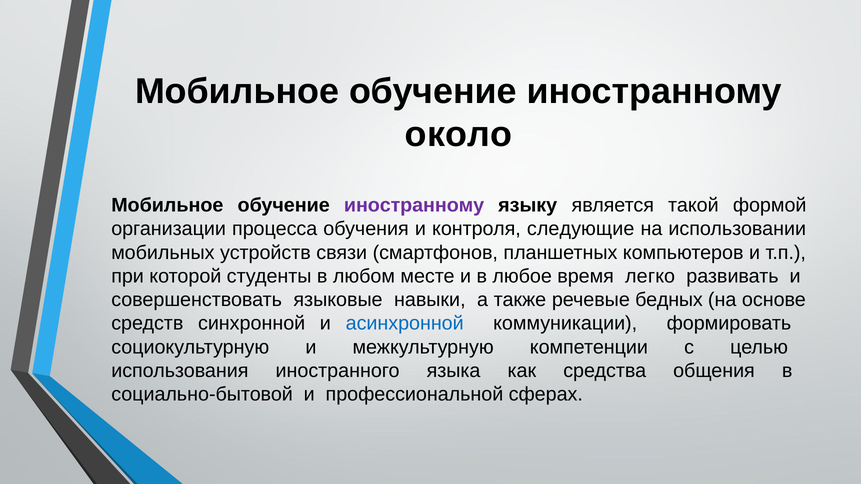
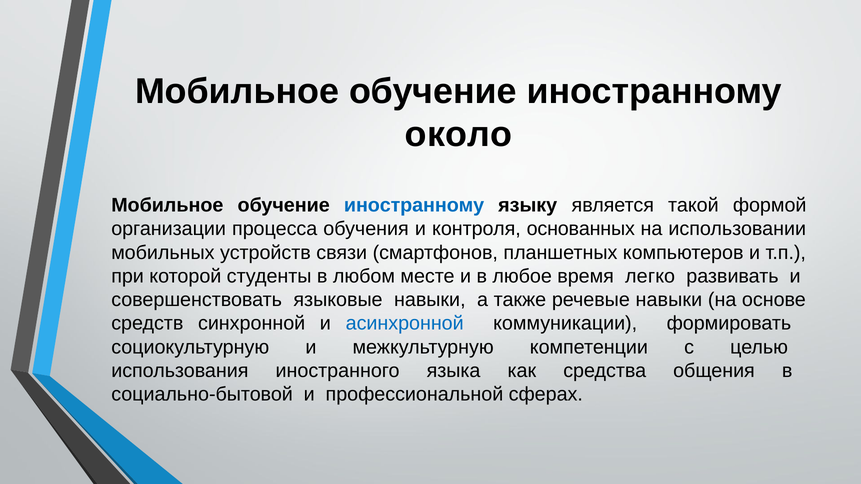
иностранному colour: purple -> blue (414, 205)
следующие: следующие -> основанных (581, 229)
речевые бедных: бедных -> навыки (669, 300)
